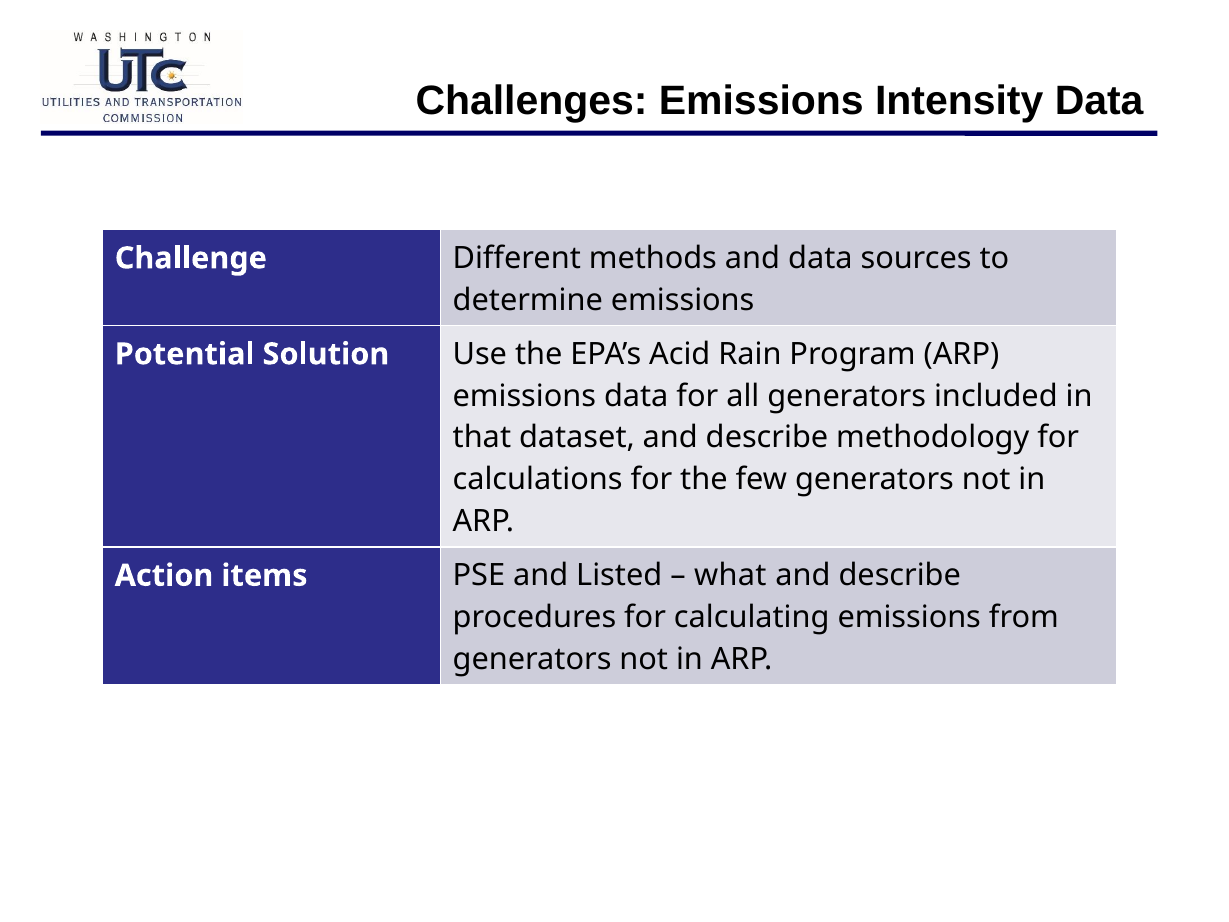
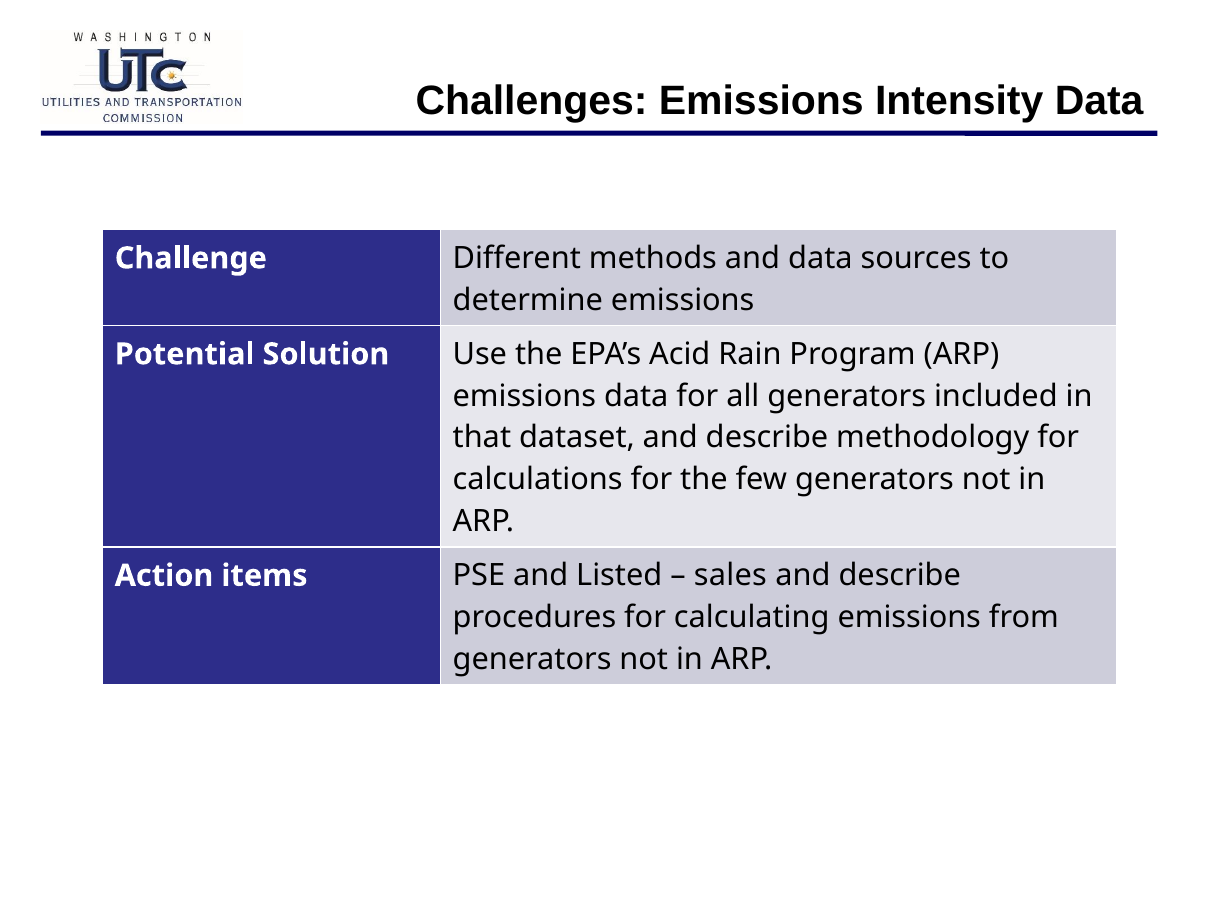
what: what -> sales (730, 575)
